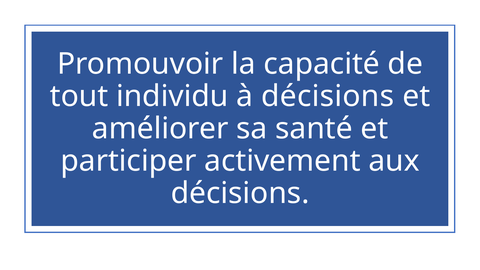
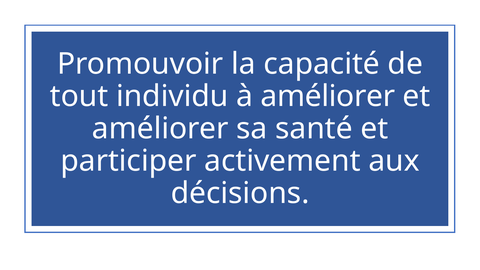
à décisions: décisions -> améliorer (328, 96)
